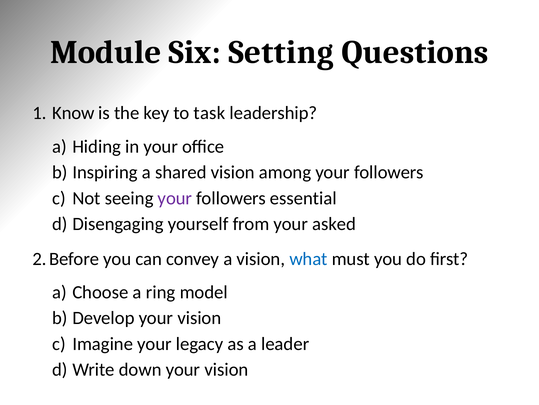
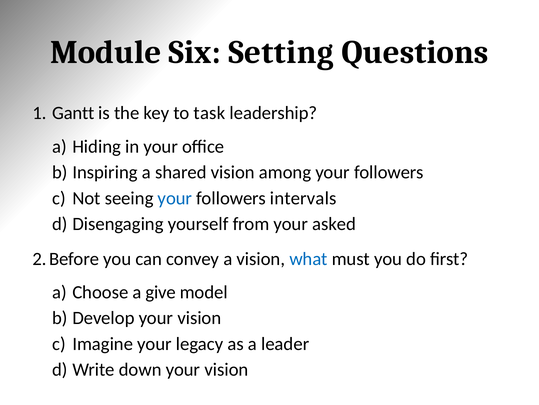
Know: Know -> Gantt (73, 113)
your colour: purple -> blue (175, 198)
essential: essential -> intervals (303, 198)
ring: ring -> give (161, 292)
